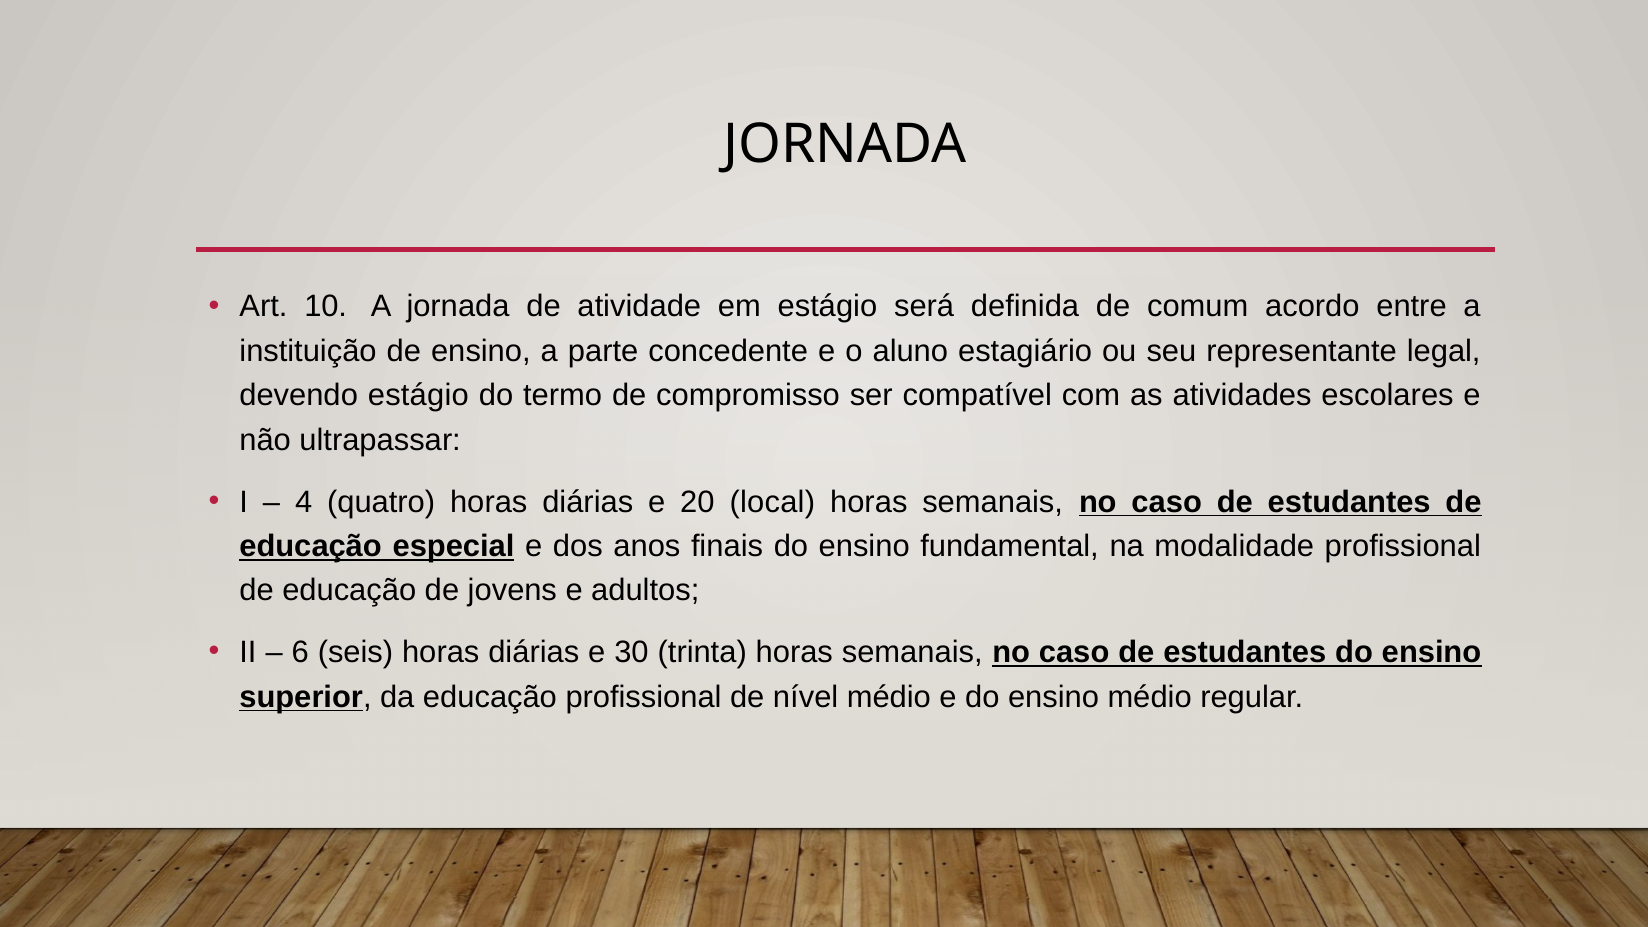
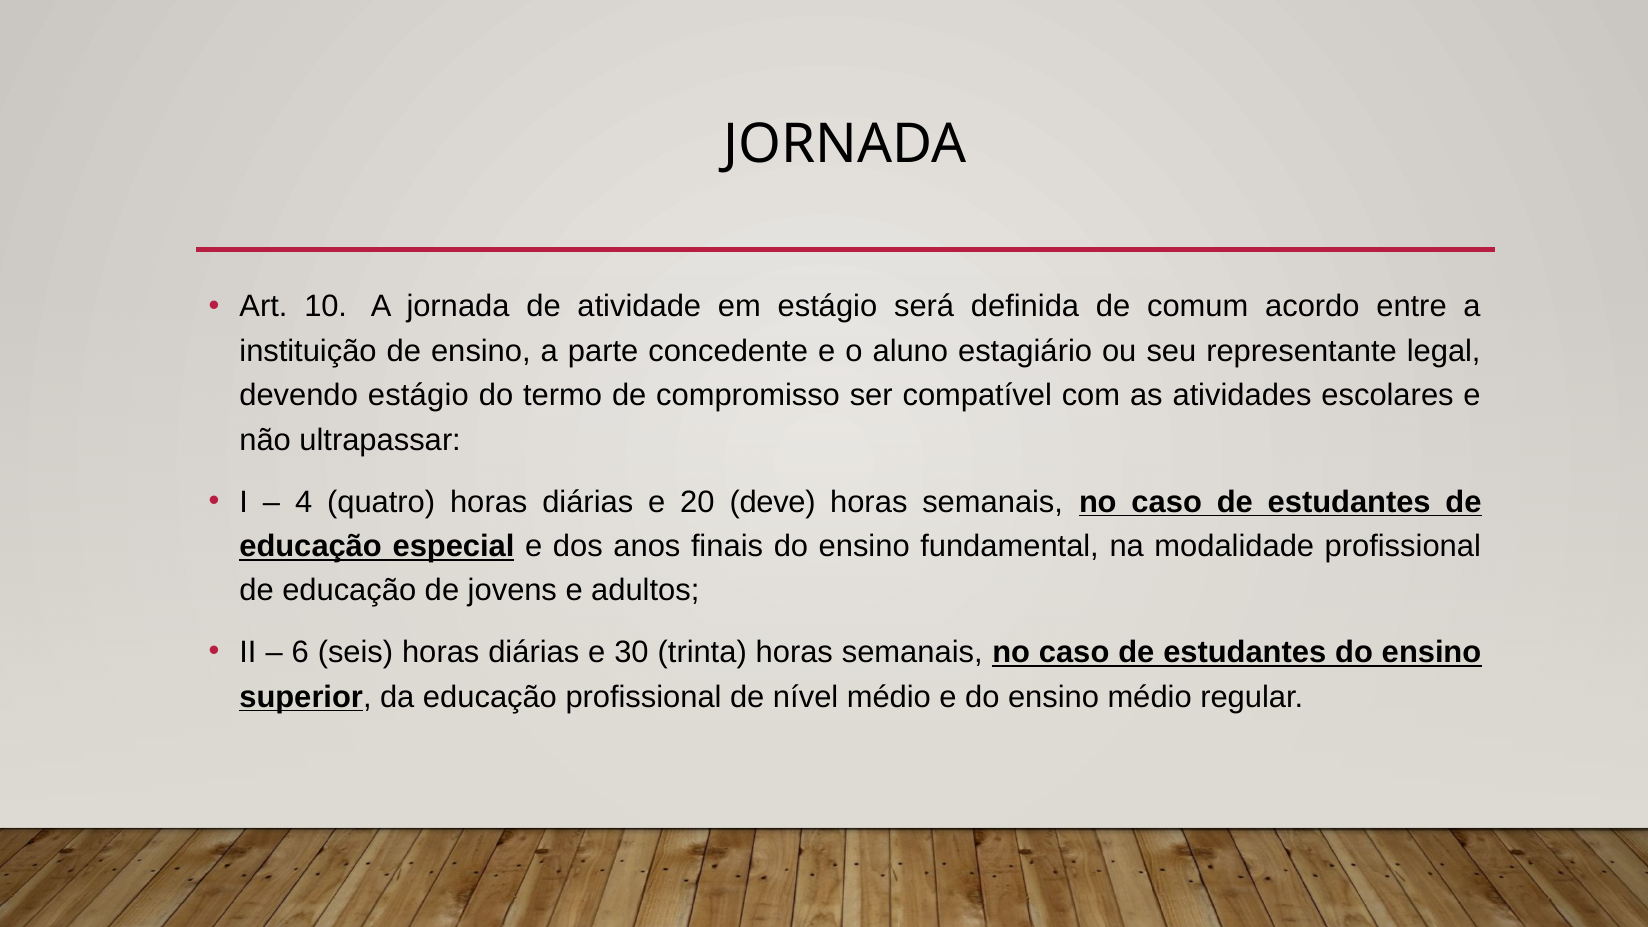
local: local -> deve (773, 502)
